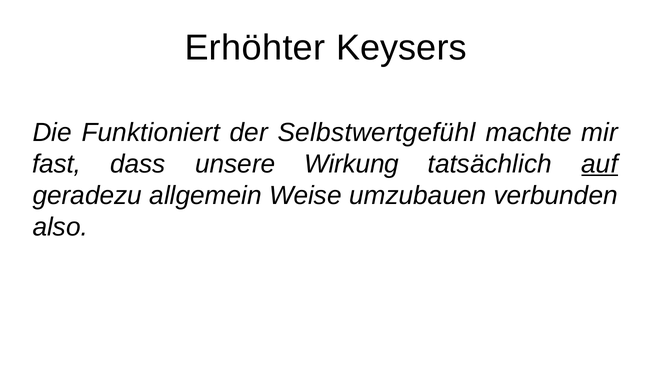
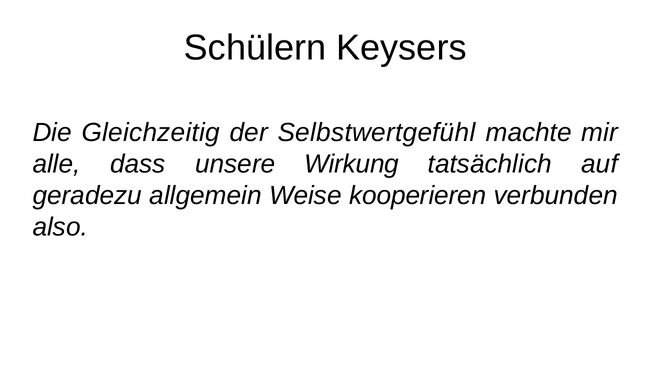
Erhöhter: Erhöhter -> Schülern (255, 48)
Funktioniert: Funktioniert -> Gleichzeitig (151, 133)
fast: fast -> alle (57, 164)
auf underline: present -> none (600, 164)
umzubauen: umzubauen -> kooperieren (418, 196)
